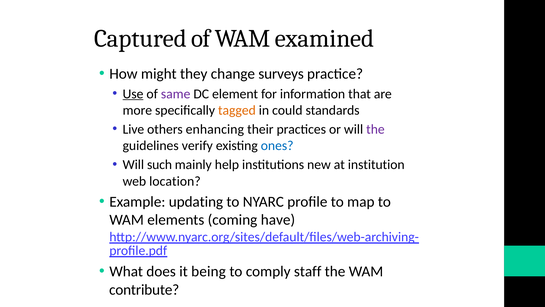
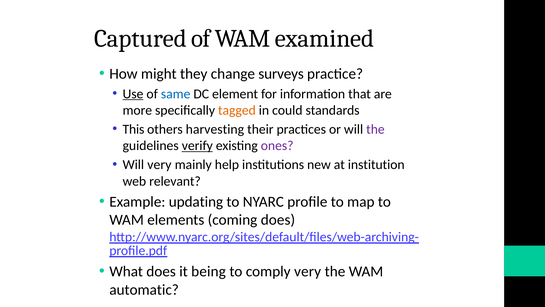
same colour: purple -> blue (176, 94)
Live: Live -> This (133, 129)
enhancing: enhancing -> harvesting (215, 129)
verify underline: none -> present (197, 146)
ones colour: blue -> purple (277, 146)
Will such: such -> very (159, 165)
location: location -> relevant (175, 181)
coming have: have -> does (278, 220)
comply staff: staff -> very (308, 271)
contribute: contribute -> automatic (144, 289)
